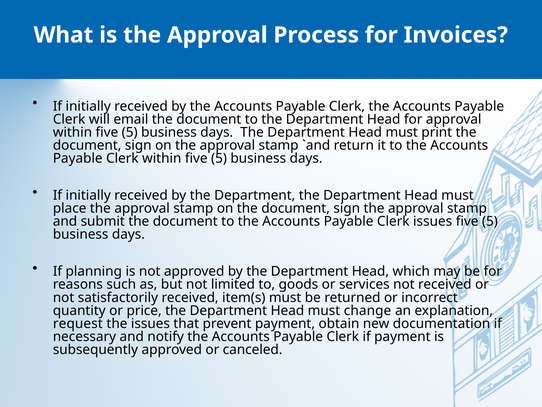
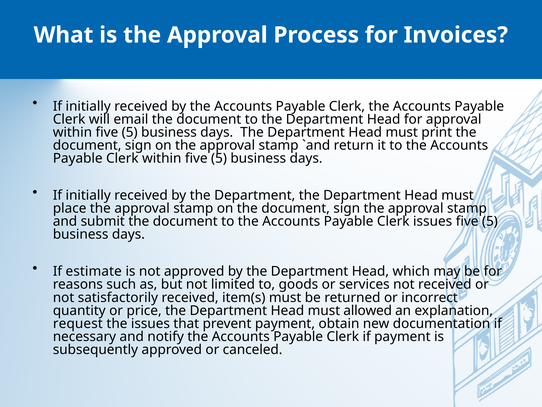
planning: planning -> estimate (94, 271)
change: change -> allowed (368, 310)
